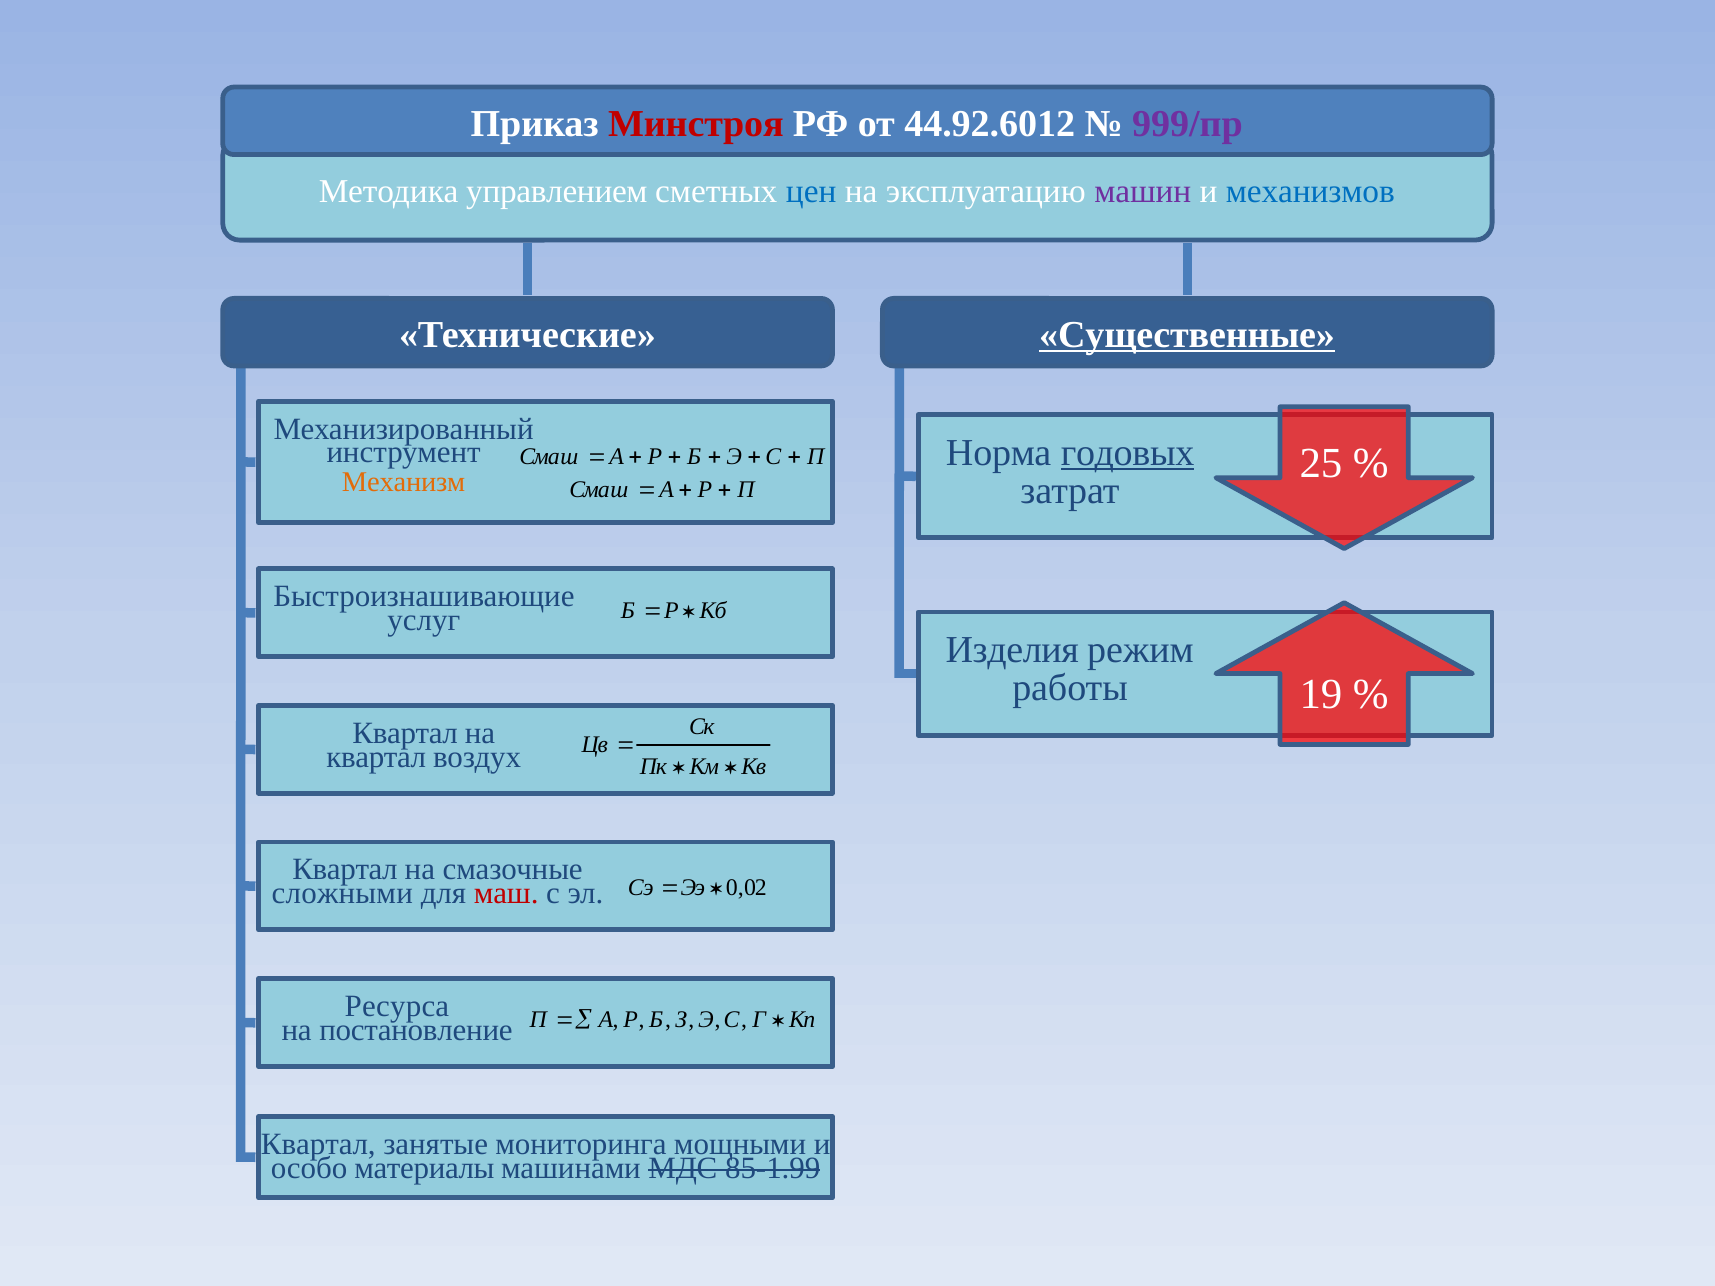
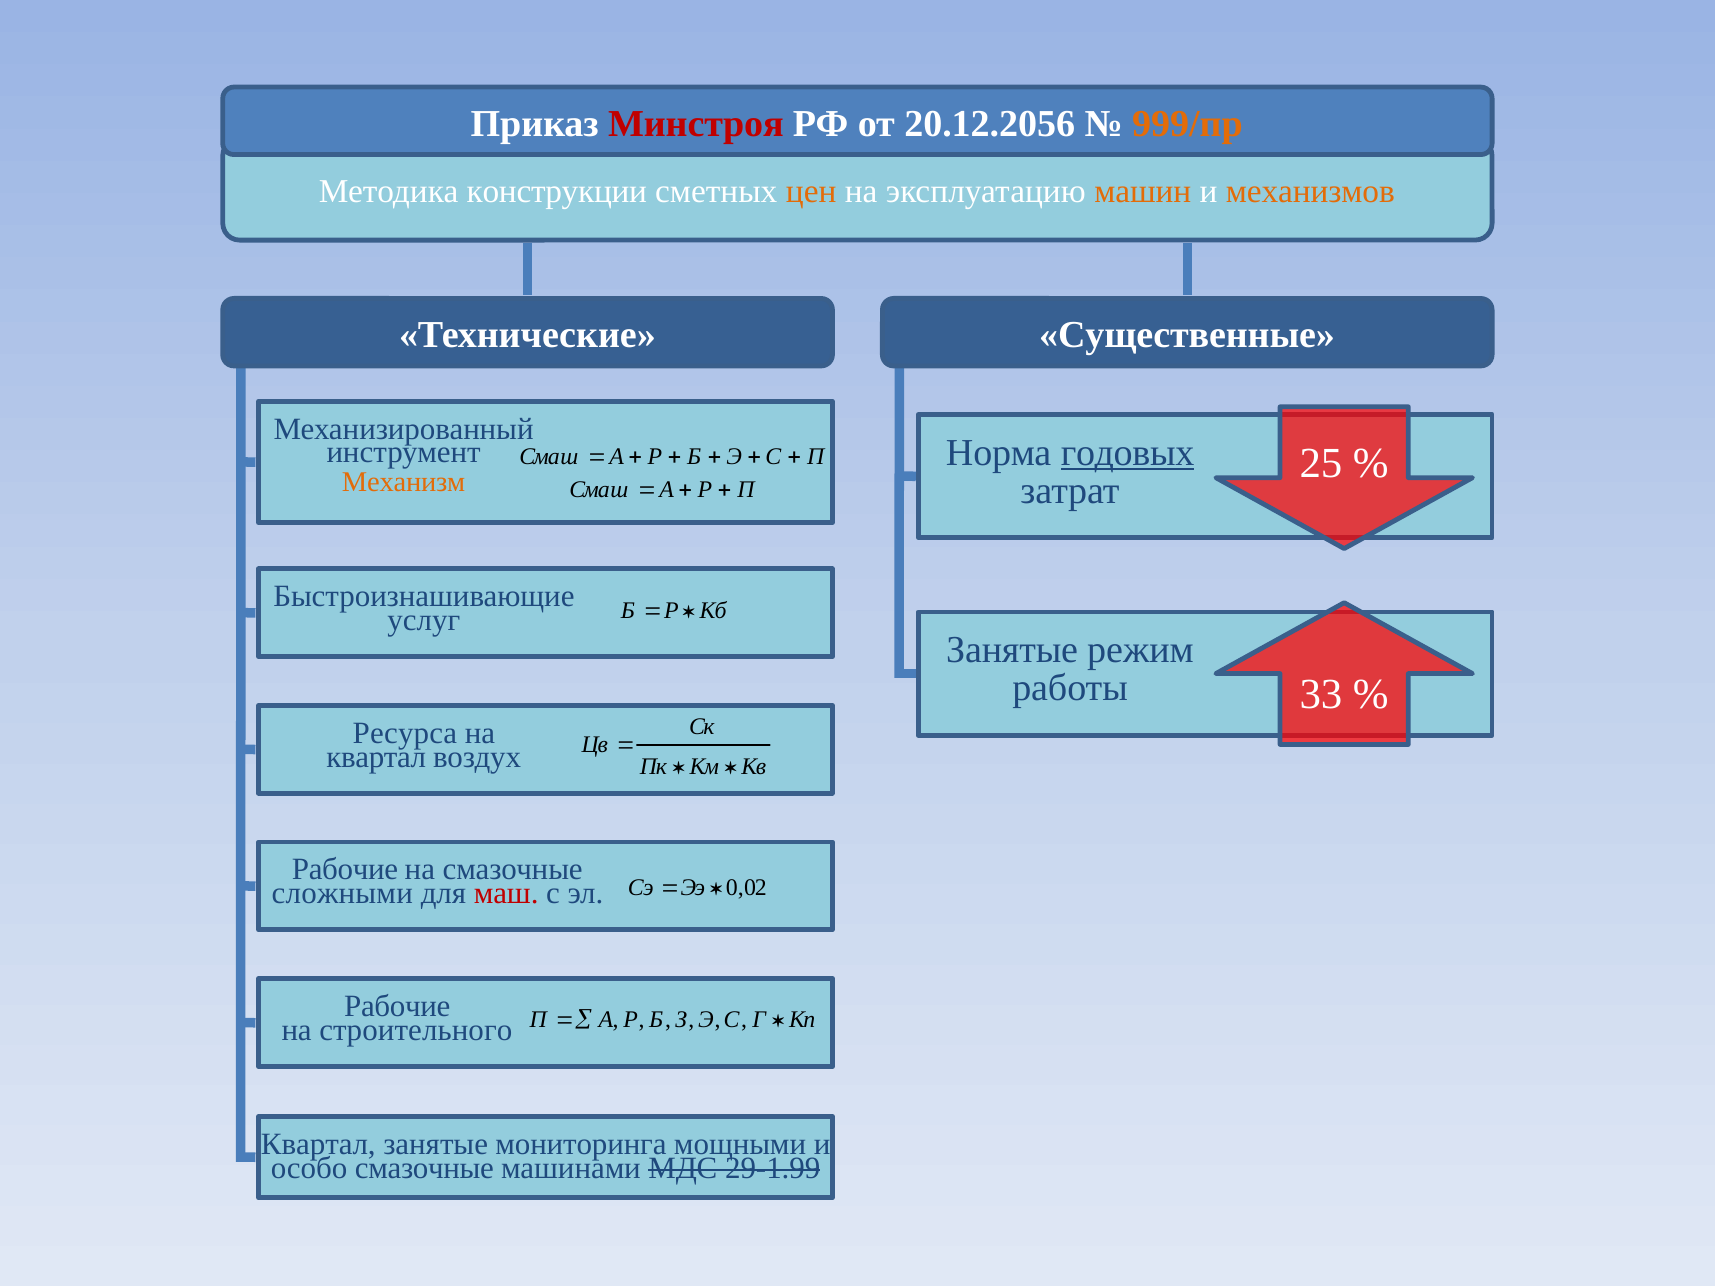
44.92.6012: 44.92.6012 -> 20.12.2056 (990, 123)
999/пр colour: purple -> orange (1187, 123)
управлением: управлением -> конструкции (557, 192)
цен colour: blue -> orange (811, 192)
машин colour: purple -> orange (1143, 192)
механизмов colour: blue -> orange (1310, 192)
Существенные underline: present -> none (1187, 335)
Изделия: Изделия -> Занятые (1012, 650)
19: 19 -> 33 (1321, 694)
Квартал: Квартал -> Ресурса (405, 733)
Квартал: Квартал -> Рабочие (345, 870)
Ресурса: Ресурса -> Рабочие (397, 1007)
постановление: постановление -> строительного (416, 1030)
особо материалы: материалы -> смазочные (424, 1168)
85-1.99: 85-1.99 -> 29-1.99 (773, 1168)
